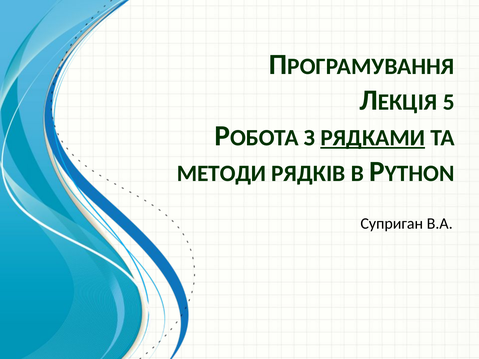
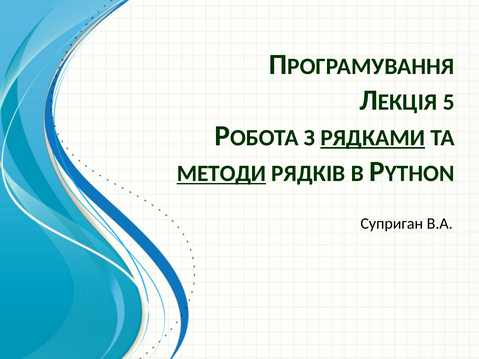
МЕТОДИ underline: none -> present (221, 174)
